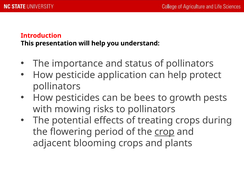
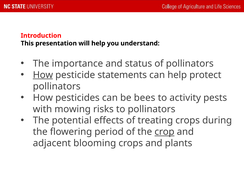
How underline: none -> present (43, 75)
application: application -> statements (122, 75)
growth: growth -> activity (185, 98)
